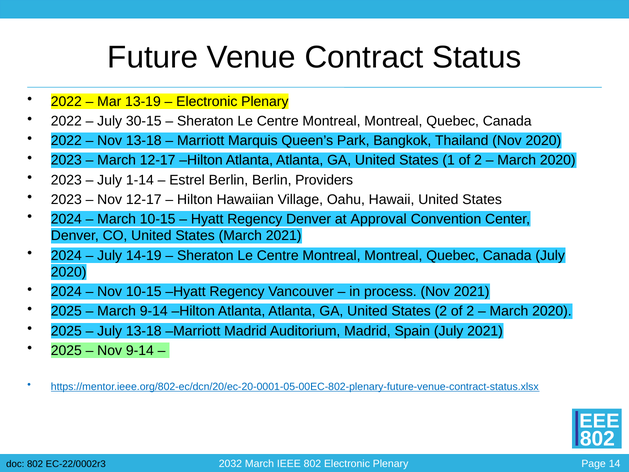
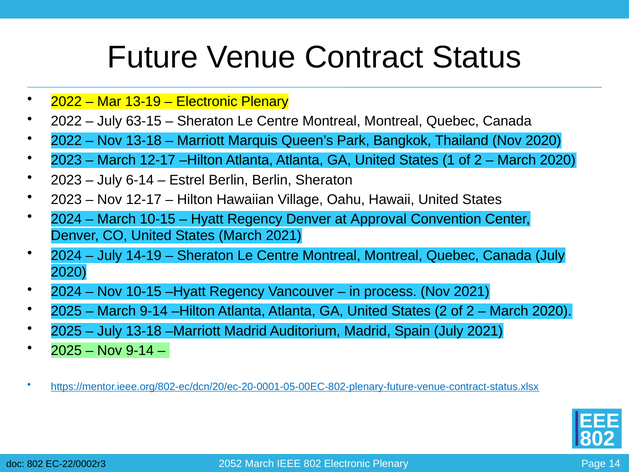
30-15: 30-15 -> 63-15 (144, 121)
1-14: 1-14 -> 6-14 (140, 180)
Berlin Providers: Providers -> Sheraton (324, 180)
2032: 2032 -> 2052 (230, 463)
